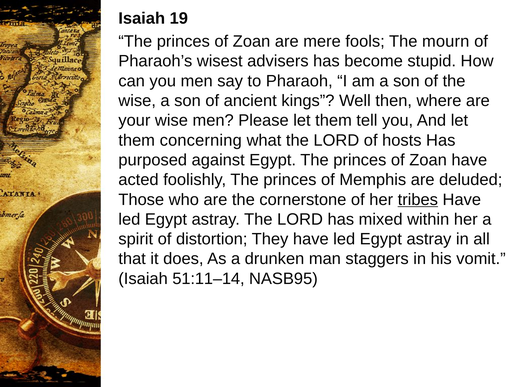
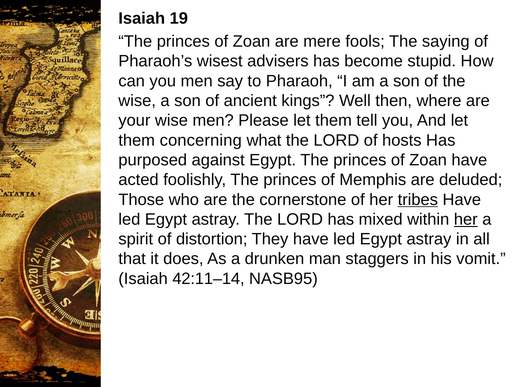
mourn: mourn -> saying (446, 41)
her underline: none -> present (466, 219)
51:11–14: 51:11–14 -> 42:11–14 (208, 279)
